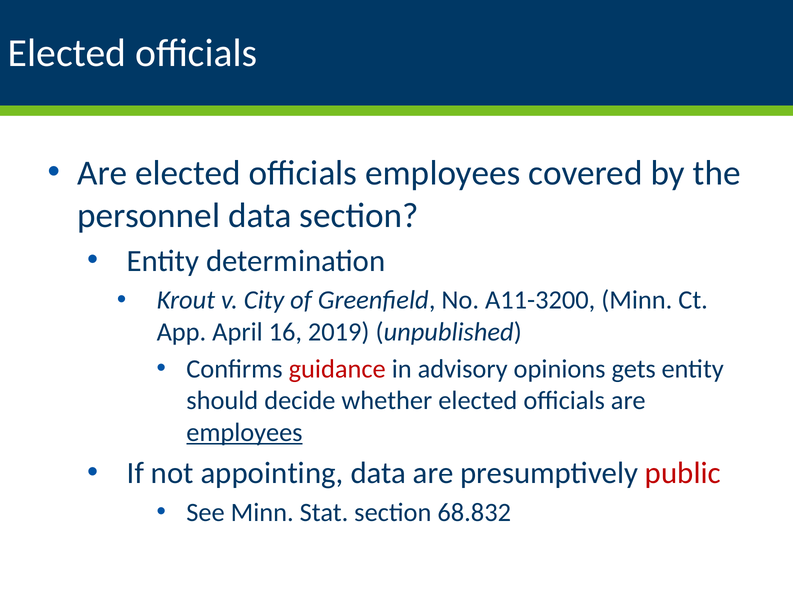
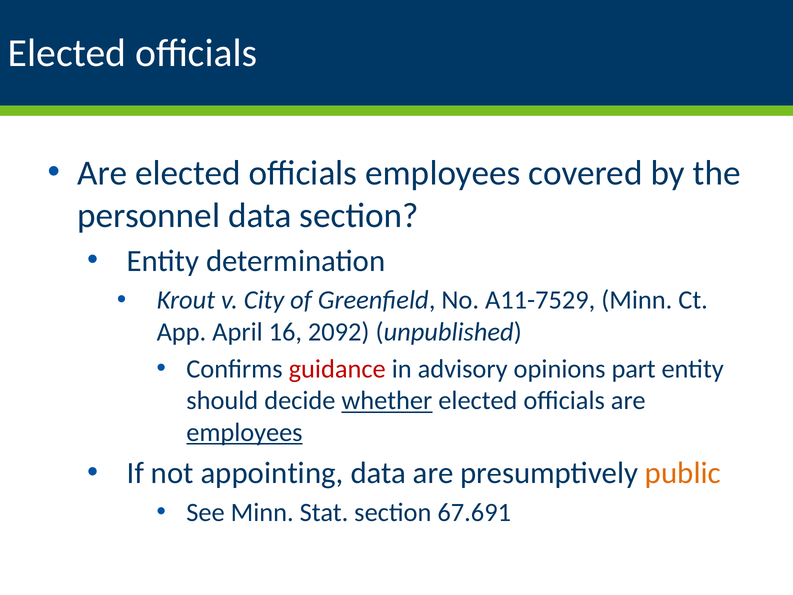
A11-3200: A11-3200 -> A11-7529 (540, 300)
2019: 2019 -> 2092 (339, 332)
gets: gets -> part (634, 369)
whether underline: none -> present (387, 401)
public colour: red -> orange (683, 473)
68.832: 68.832 -> 67.691 (474, 512)
